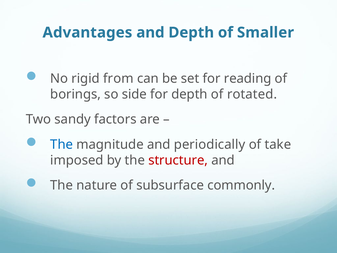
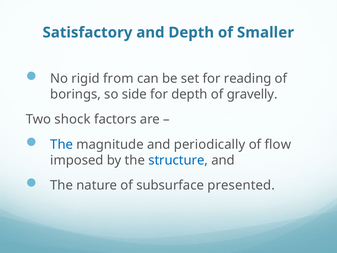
Advantages: Advantages -> Satisfactory (87, 32)
rotated: rotated -> gravelly (252, 94)
sandy: sandy -> shock (73, 119)
take: take -> flow (278, 144)
structure colour: red -> blue (178, 160)
commonly: commonly -> presented (241, 185)
